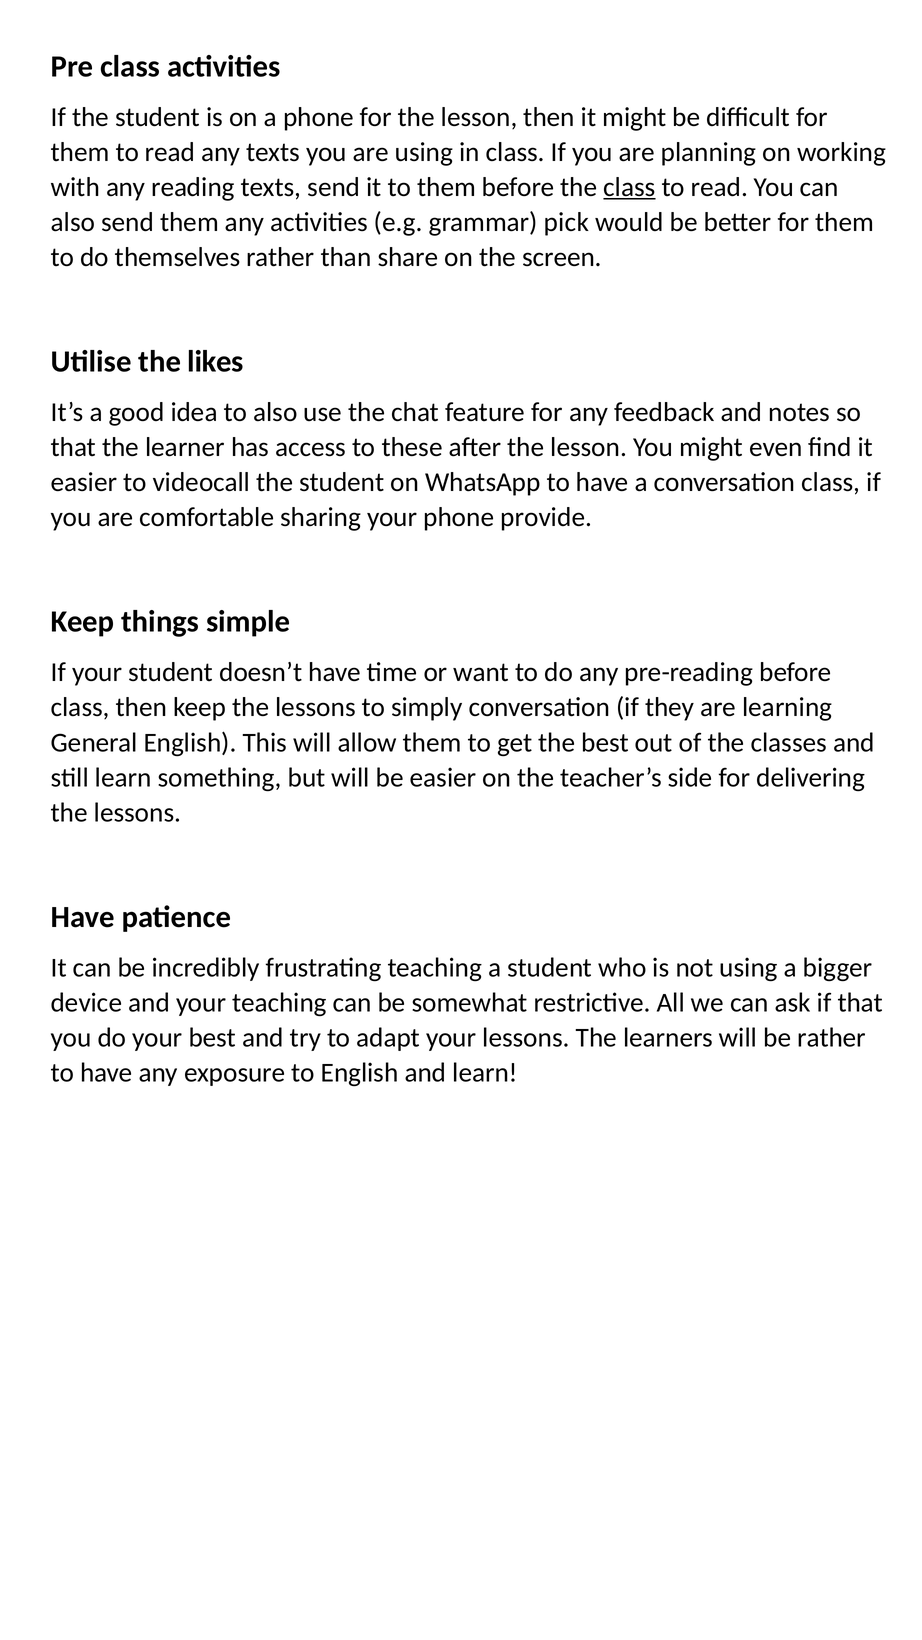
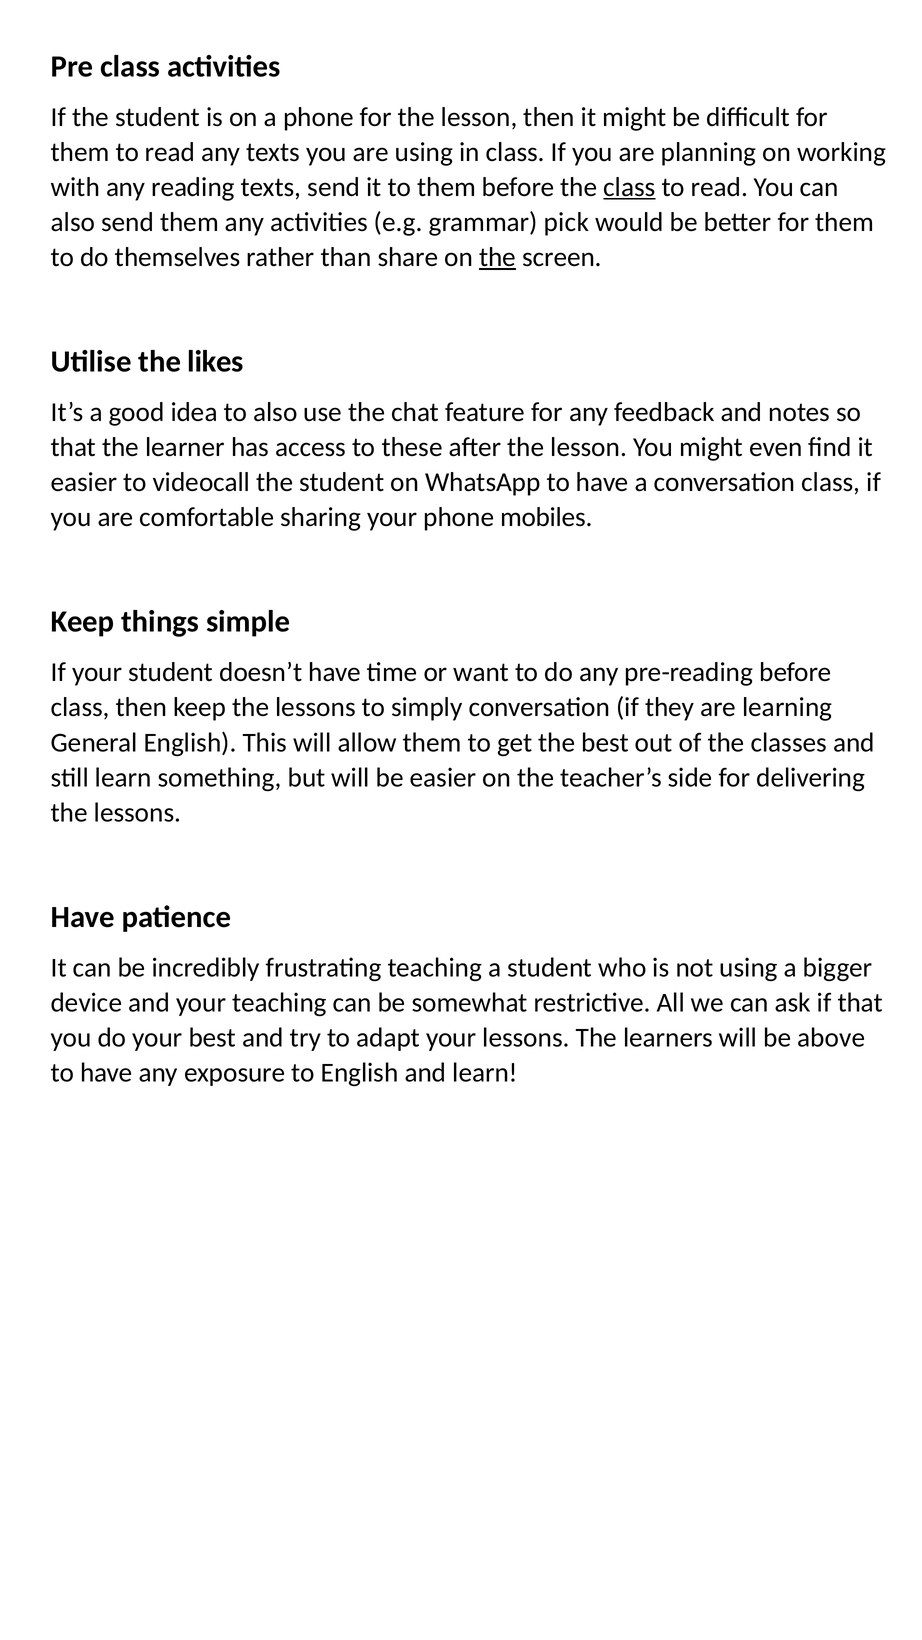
the underline: none -> present (498, 257)
provide: provide -> mobiles (546, 517)
be rather: rather -> above (831, 1037)
